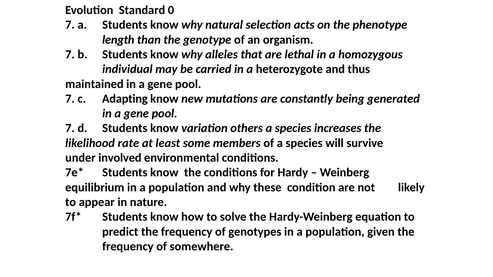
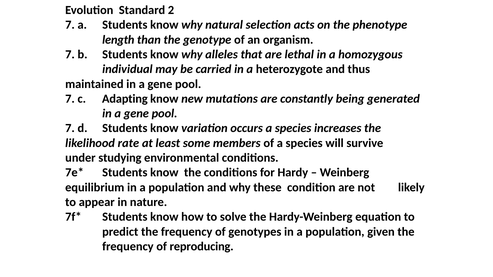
0: 0 -> 2 (171, 10)
others: others -> occurs (247, 128)
involved: involved -> studying (120, 158)
somewhere: somewhere -> reproducing (202, 247)
